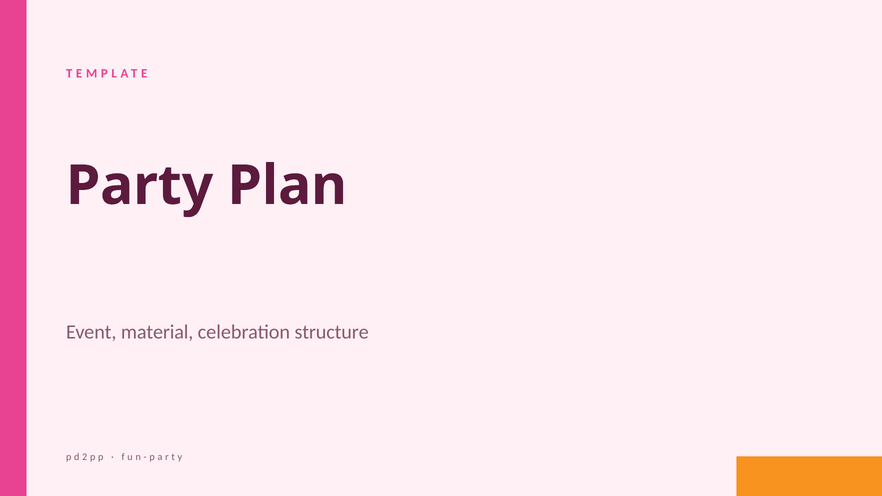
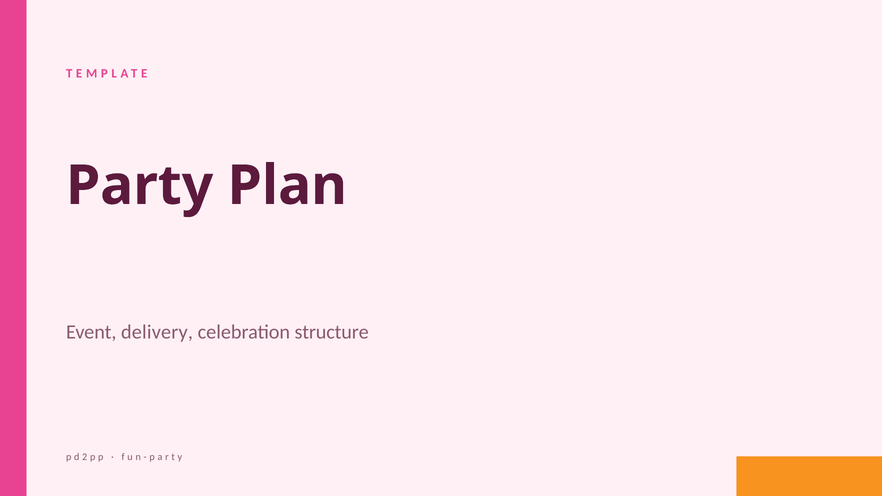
material: material -> delivery (157, 332)
